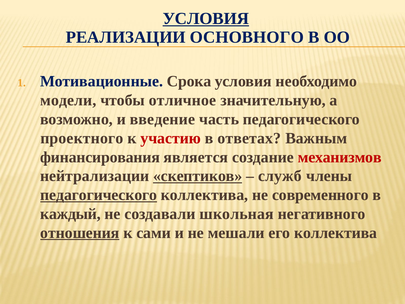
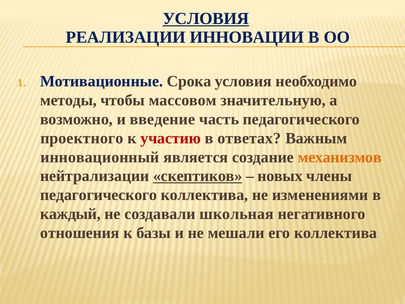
ОСНОВНОГО: ОСНОВНОГО -> ИННОВАЦИИ (247, 37)
модели: модели -> методы (68, 100)
отличное: отличное -> массовом (183, 100)
финансирования: финансирования -> инновационный (100, 157)
механизмов colour: red -> orange (340, 157)
служб: служб -> новых (280, 176)
педагогического underline: present -> none (99, 195)
современного: современного -> изменениями (320, 195)
отношения underline: present -> none (80, 233)
сами: сами -> базы (154, 233)
